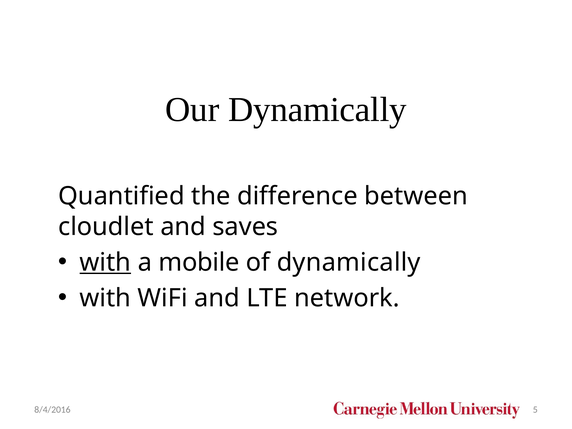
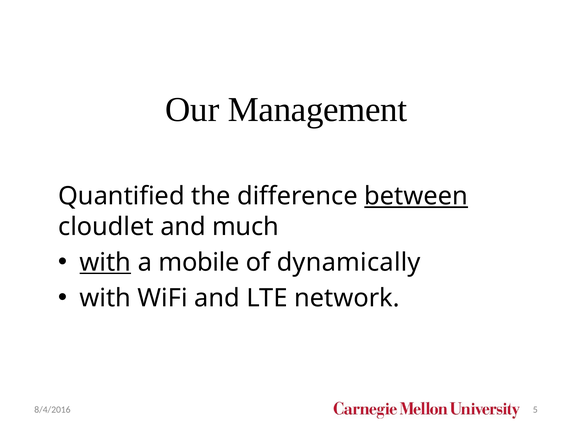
Our Dynamically: Dynamically -> Management (317, 110)
between underline: none -> present (416, 196)
saves: saves -> much (245, 227)
